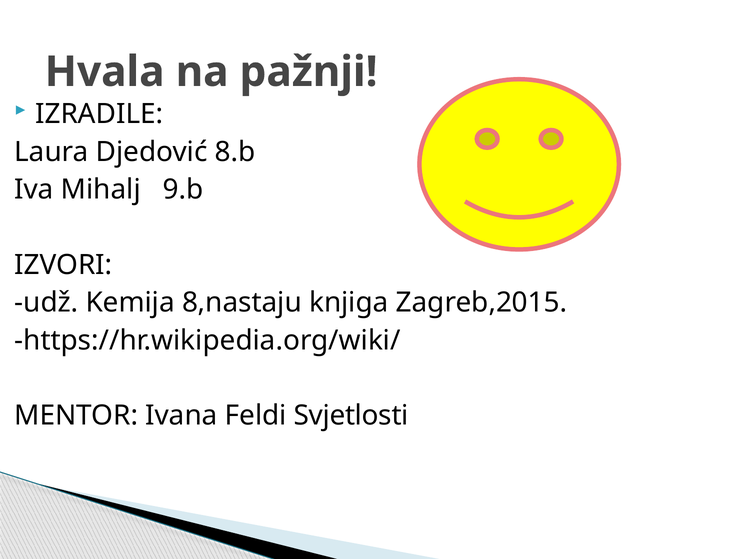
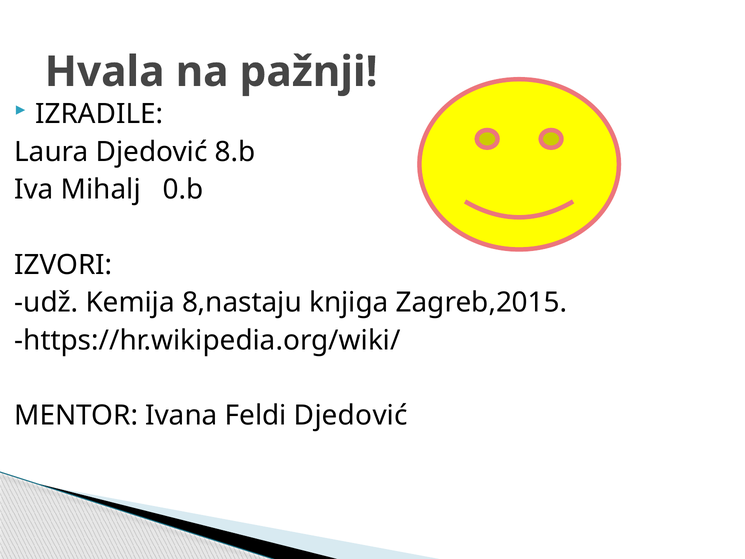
9.b: 9.b -> 0.b (183, 189)
Feldi Svjetlosti: Svjetlosti -> Djedović (351, 416)
